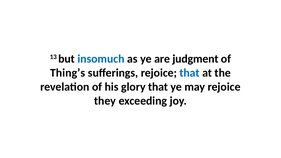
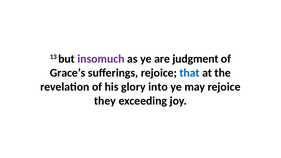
insomuch colour: blue -> purple (101, 59)
Thing’s: Thing’s -> Grace’s (68, 73)
glory that: that -> into (158, 87)
